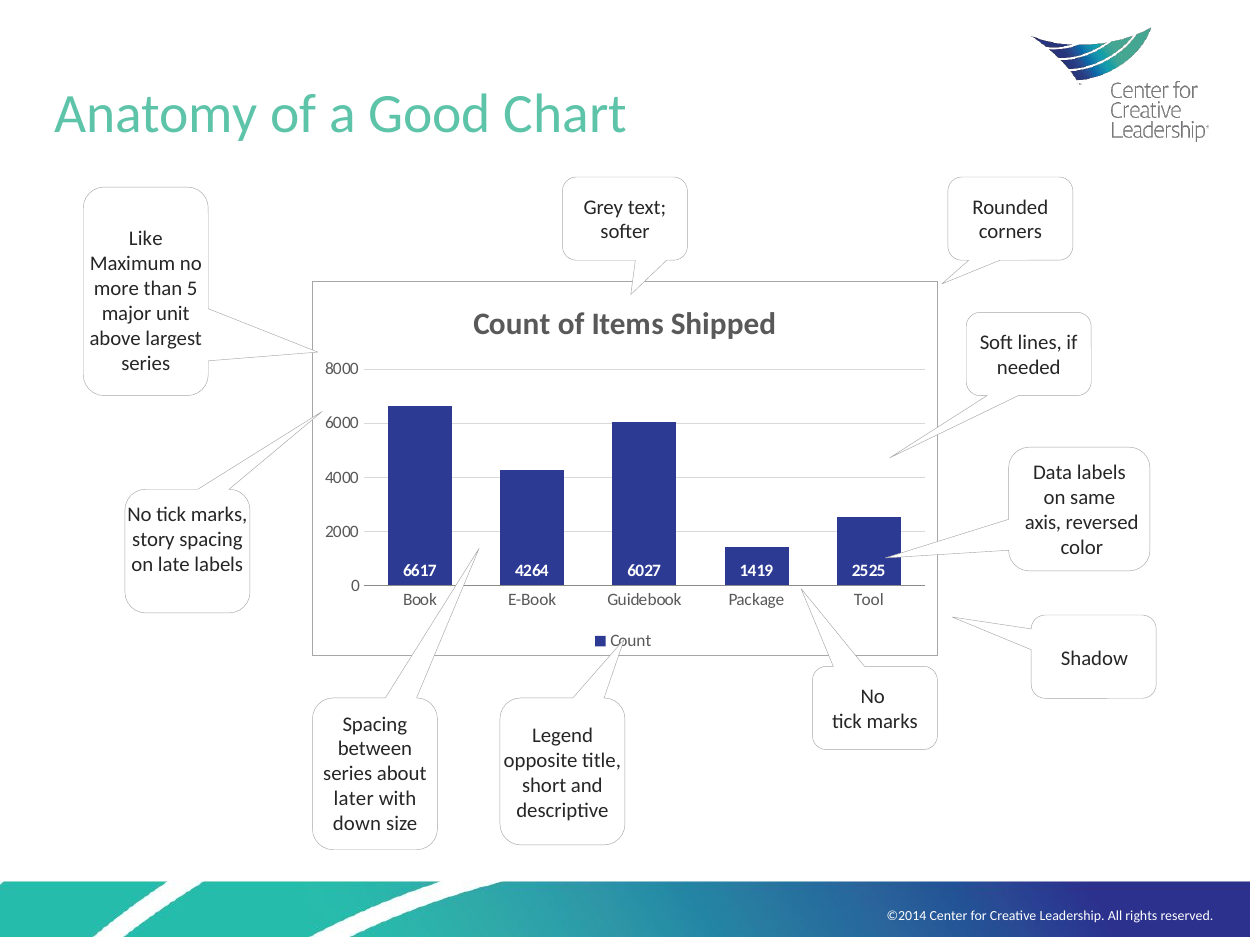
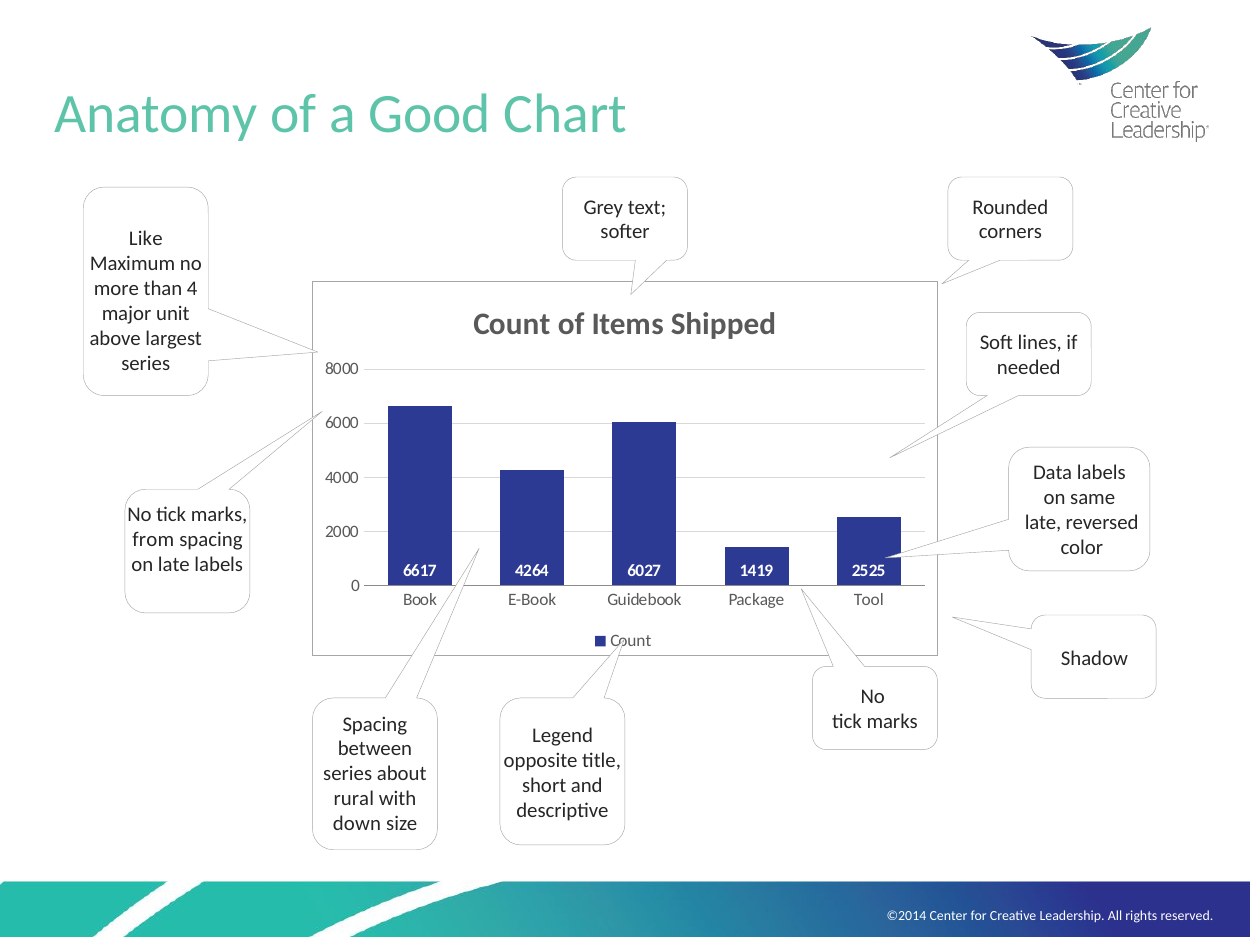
5: 5 -> 4 (192, 289)
axis: axis -> late (1043, 523)
story: story -> from (153, 540)
later: later -> rural (354, 800)
